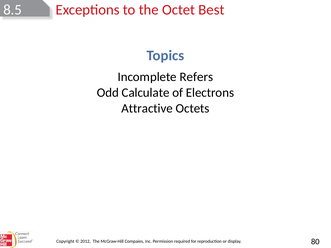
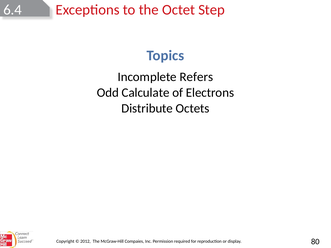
8.5: 8.5 -> 6.4 (13, 10)
Best: Best -> Step (212, 10)
Attractive: Attractive -> Distribute (147, 108)
